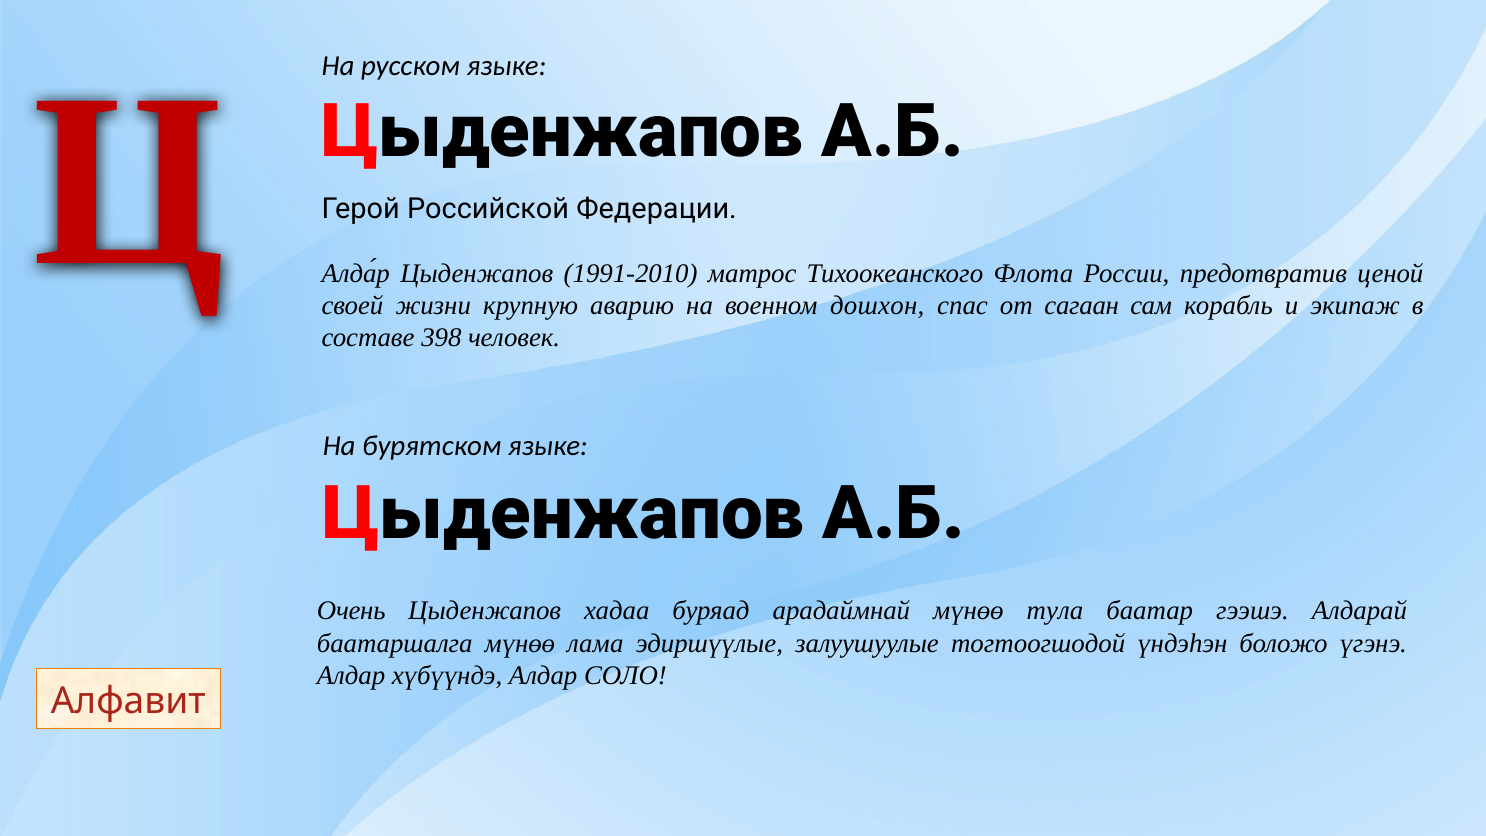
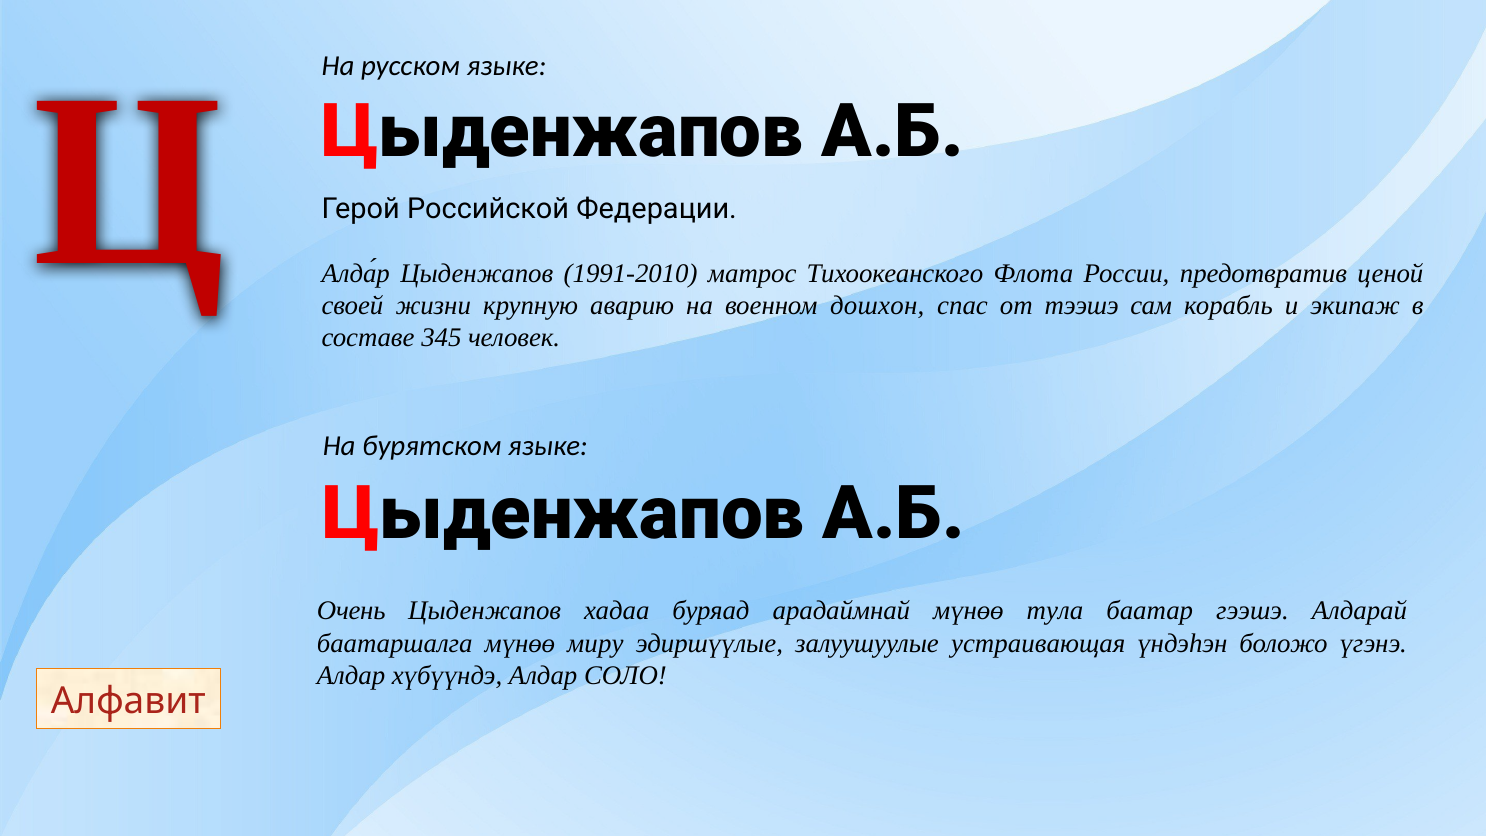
сагаан: сагаан -> тээшэ (1082, 306)
398: 398 -> 345 (441, 338)
лама: лама -> миру (595, 643)
тогтоогшодой: тогтоогшодой -> устраивающая (1038, 643)
